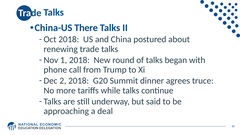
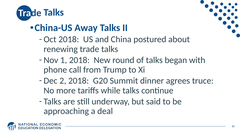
There: There -> Away (86, 28)
